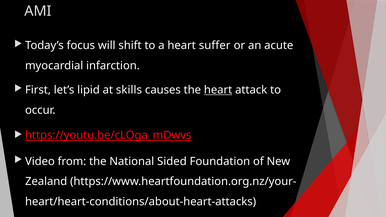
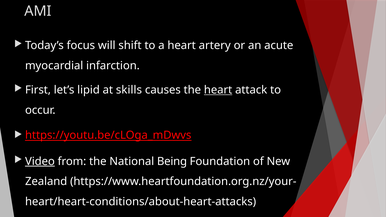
suffer: suffer -> artery (215, 45)
Video underline: none -> present (40, 161)
Sided: Sided -> Being (172, 161)
